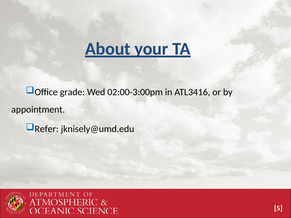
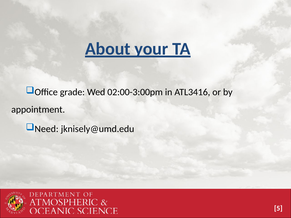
Refer: Refer -> Need (47, 129)
